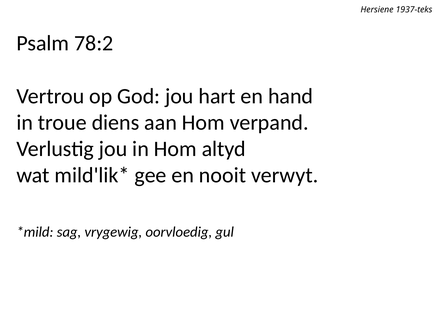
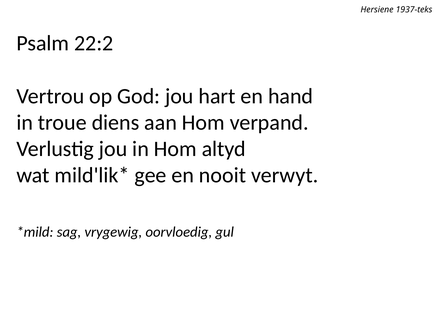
78:2: 78:2 -> 22:2 (94, 43)
